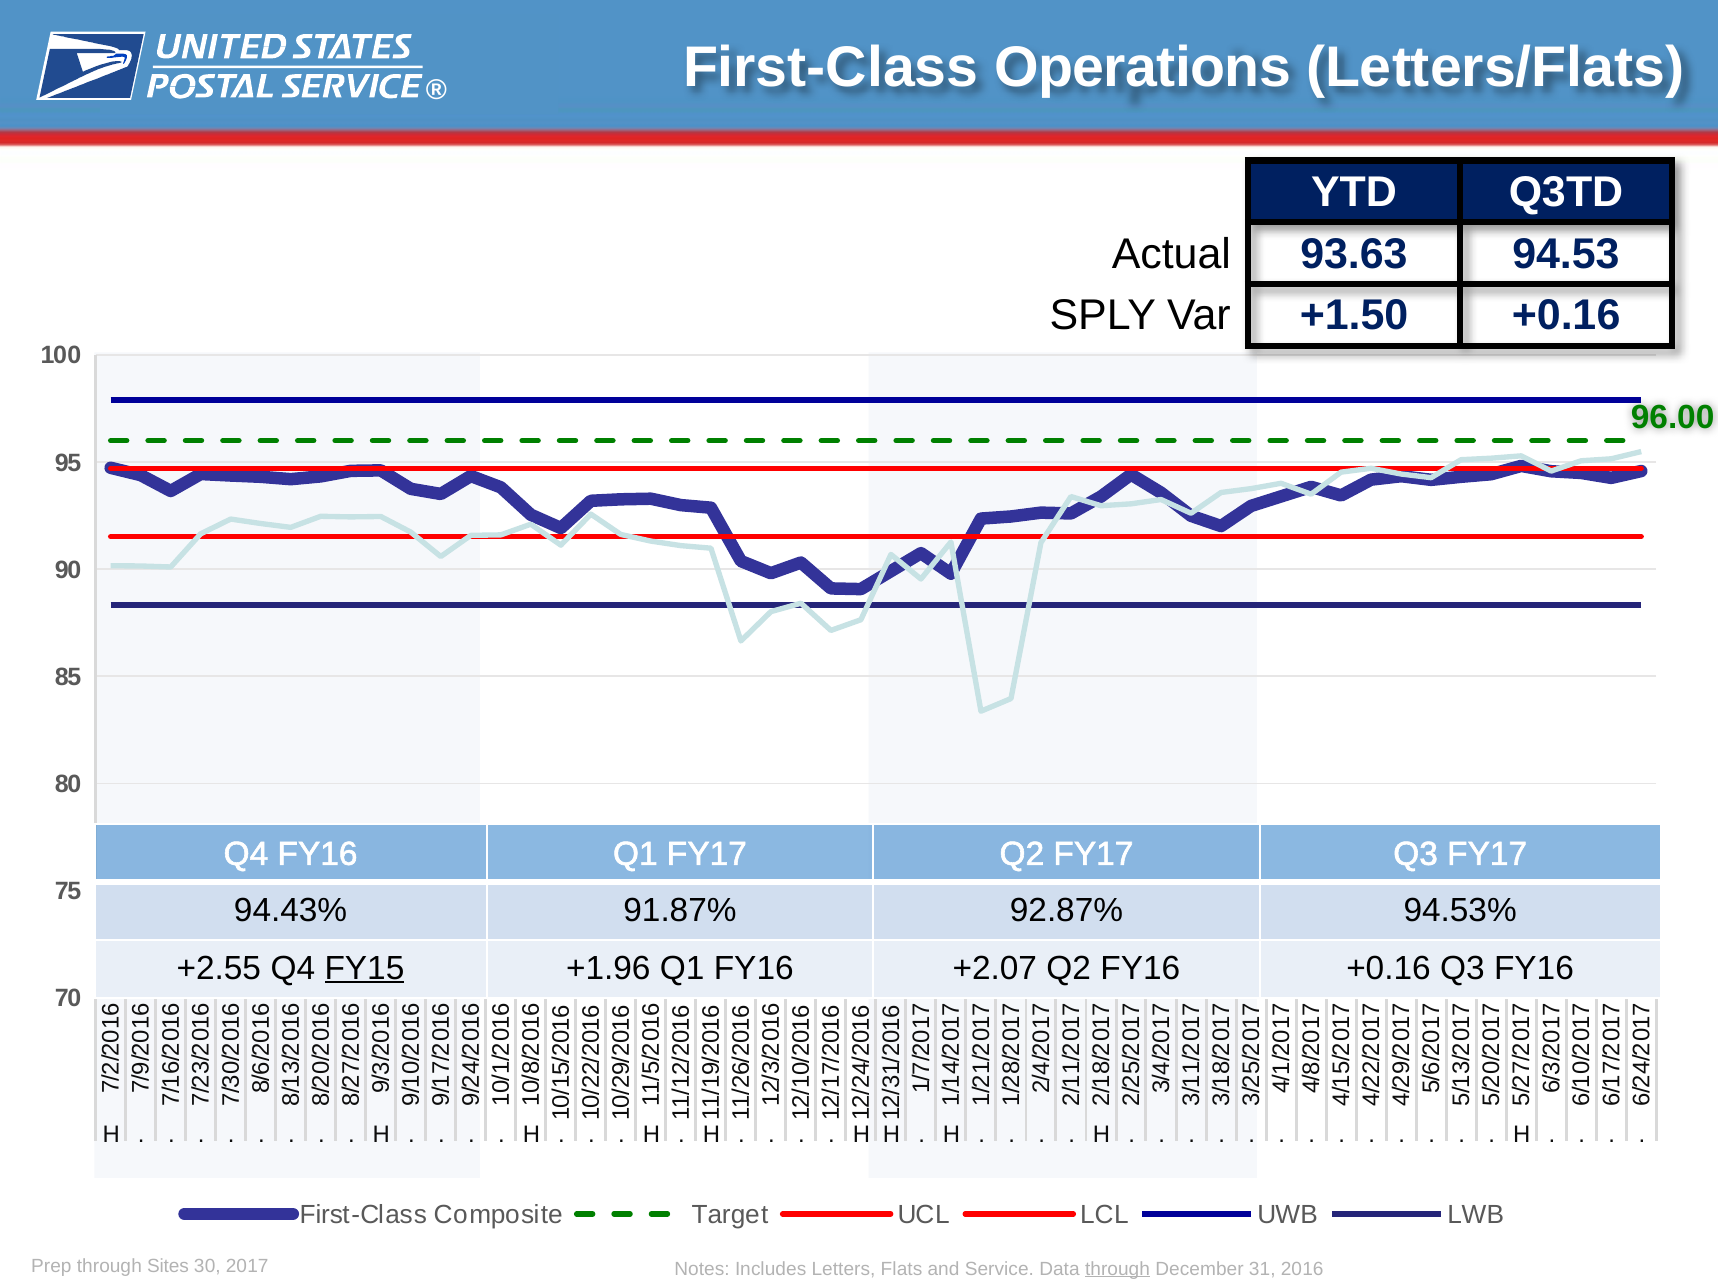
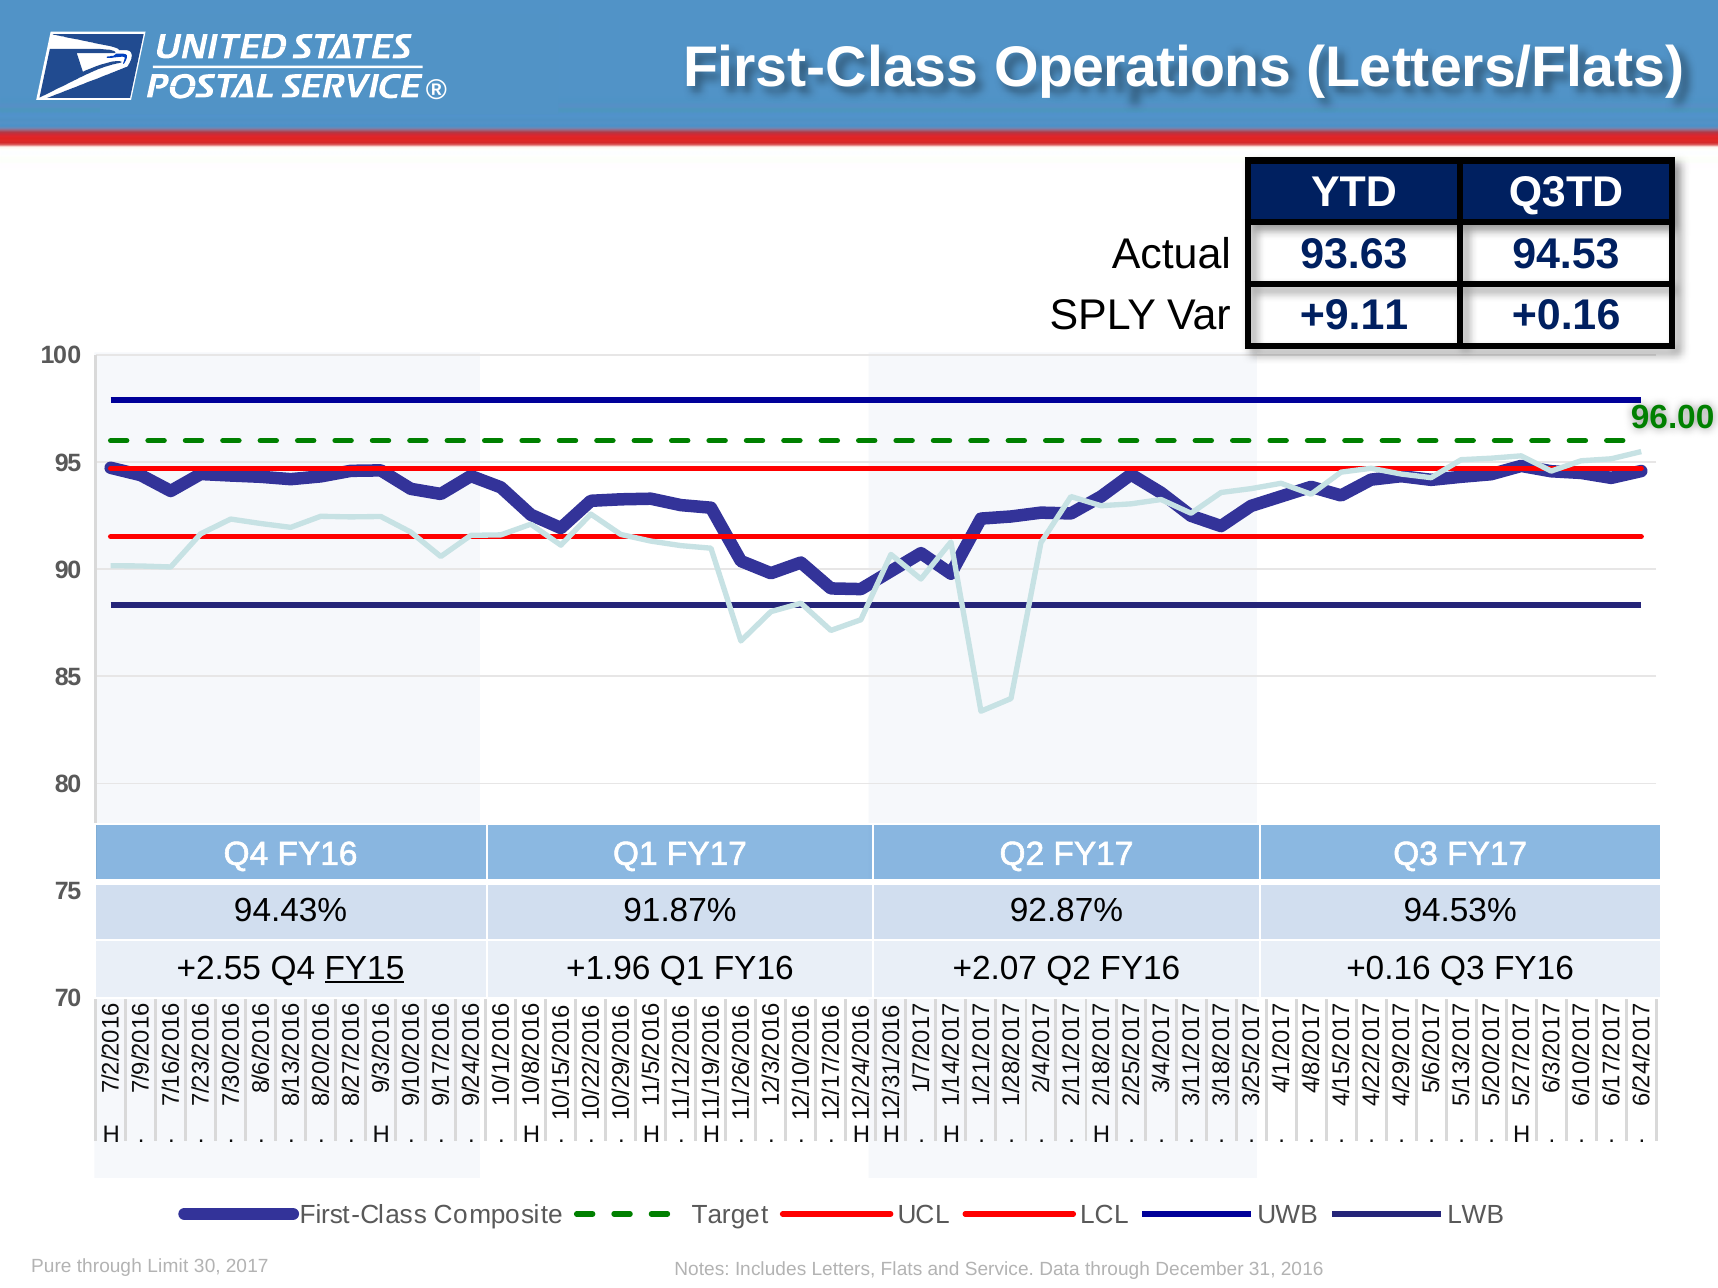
+1.50: +1.50 -> +9.11 (1354, 316)
Prep: Prep -> Pure (51, 1267)
Sites: Sites -> Limit (168, 1267)
through underline: present -> none (1118, 1269)
